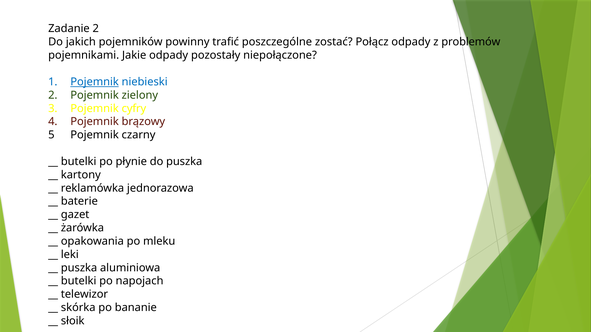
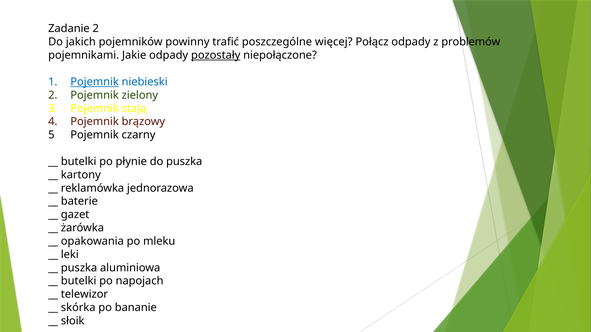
zostać: zostać -> więcej (334, 42)
pozostały underline: none -> present (216, 55)
cyfry: cyfry -> stają (134, 108)
